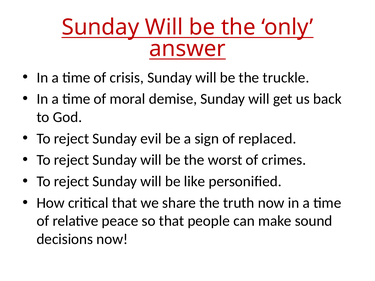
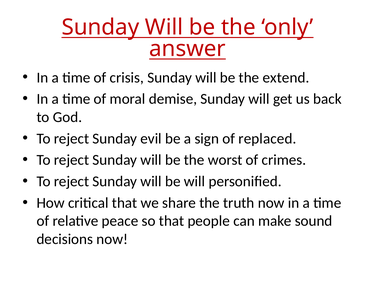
truckle: truckle -> extend (286, 78)
be like: like -> will (195, 182)
